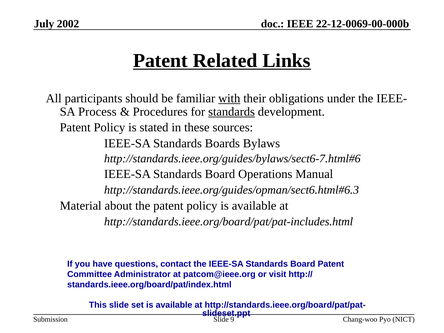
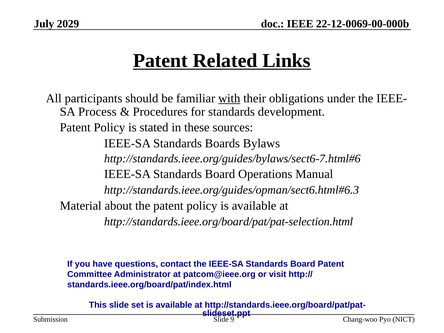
2002: 2002 -> 2029 (68, 24)
standards underline: present -> none (232, 112)
http://standards.ieee.org/board/pat/pat-includes.html: http://standards.ieee.org/board/pat/pat-includes.html -> http://standards.ieee.org/board/pat/pat-selection.html (229, 222)
